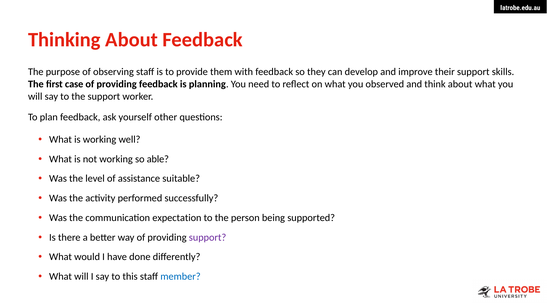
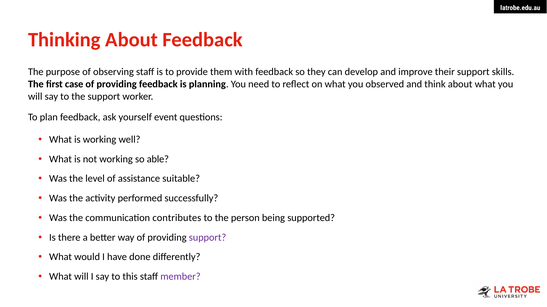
other: other -> event (166, 117)
expectation: expectation -> contributes (177, 218)
member colour: blue -> purple (180, 277)
